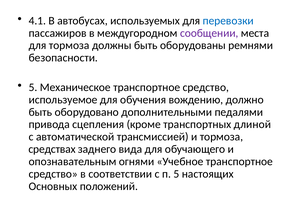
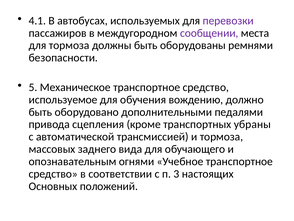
перевозки colour: blue -> purple (228, 21)
длиной: длиной -> убраны (252, 124)
средствах: средствах -> массовых (52, 149)
п 5: 5 -> 3 (176, 174)
